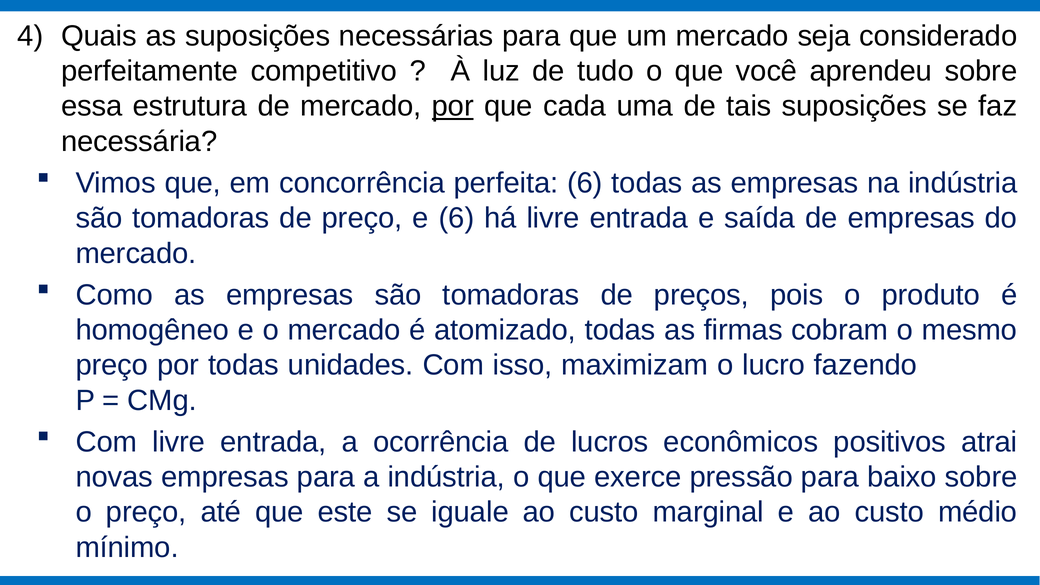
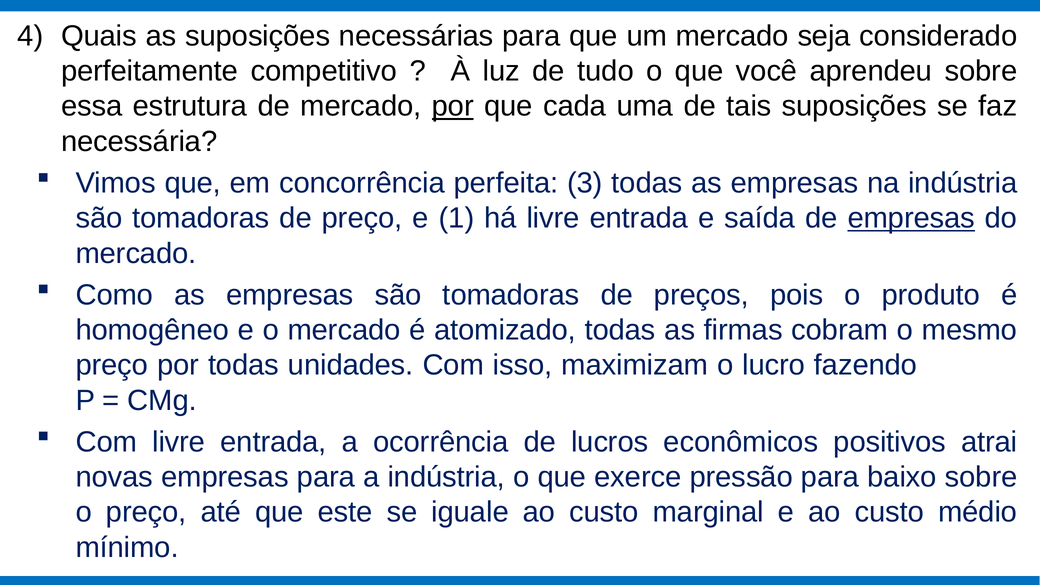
perfeita 6: 6 -> 3 (585, 183)
e 6: 6 -> 1 (457, 218)
empresas underline: none -> present (911, 218)
